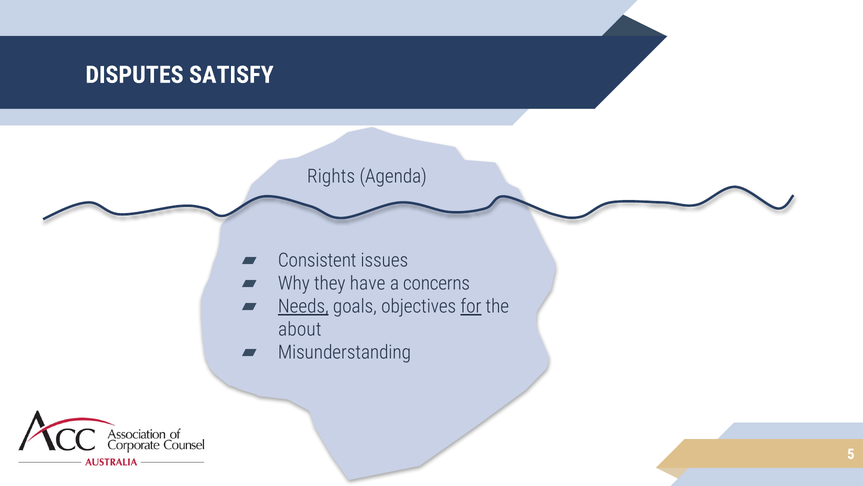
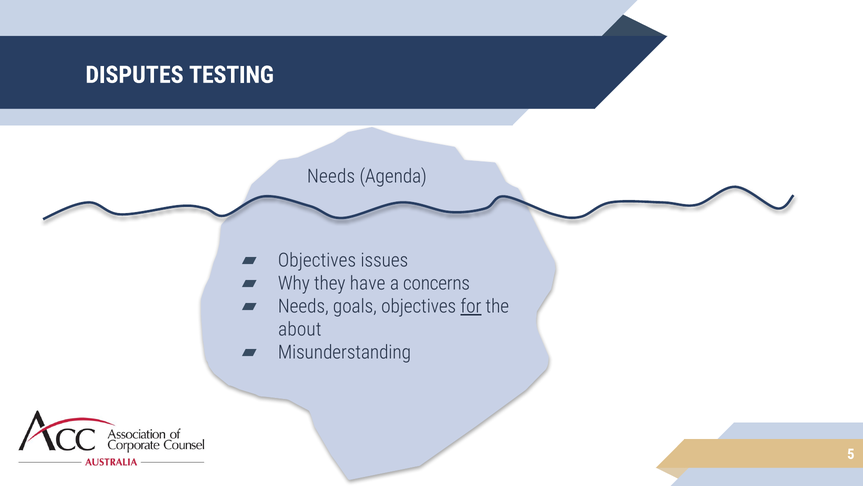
SATISFY: SATISFY -> TESTING (232, 75)
Rights: Rights -> Needs (331, 176)
Consistent: Consistent -> Objectives (317, 260)
Needs underline: present -> none (303, 306)
